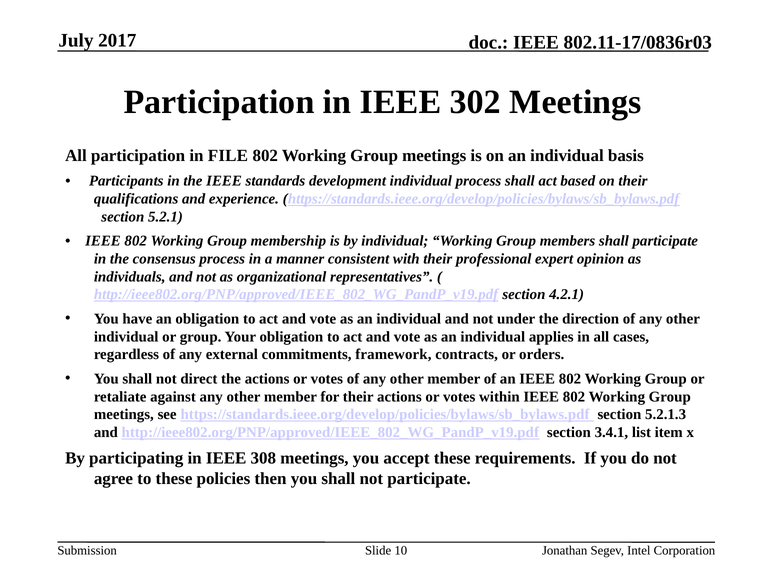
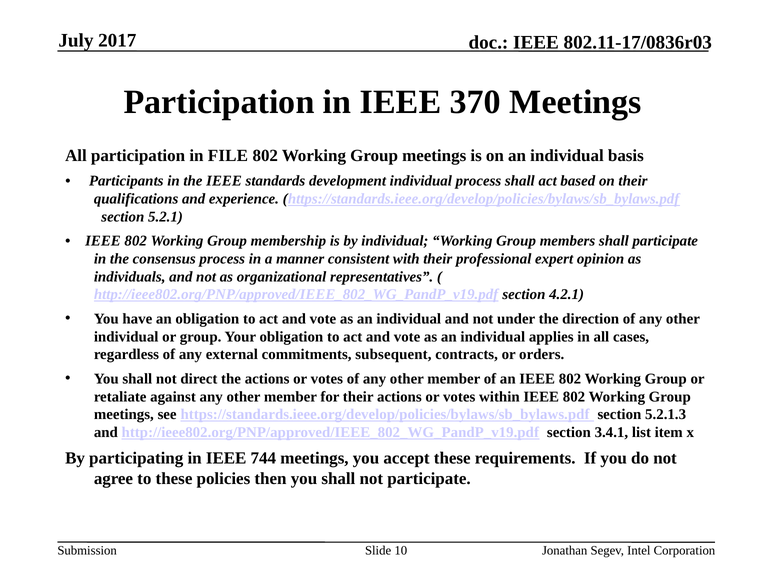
302: 302 -> 370 (475, 102)
framework: framework -> subsequent (393, 355)
308: 308 -> 744 (263, 458)
